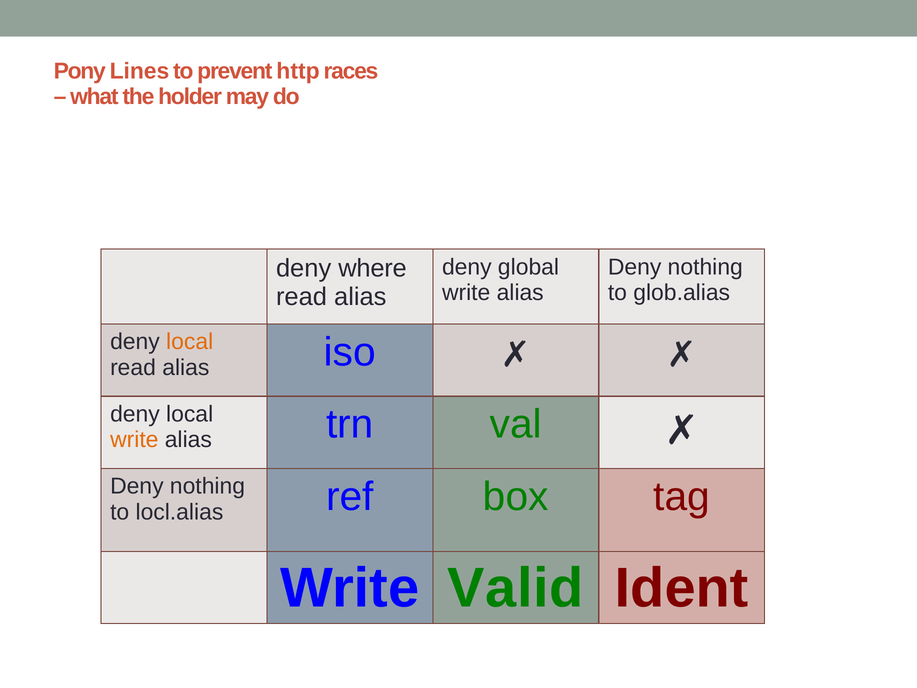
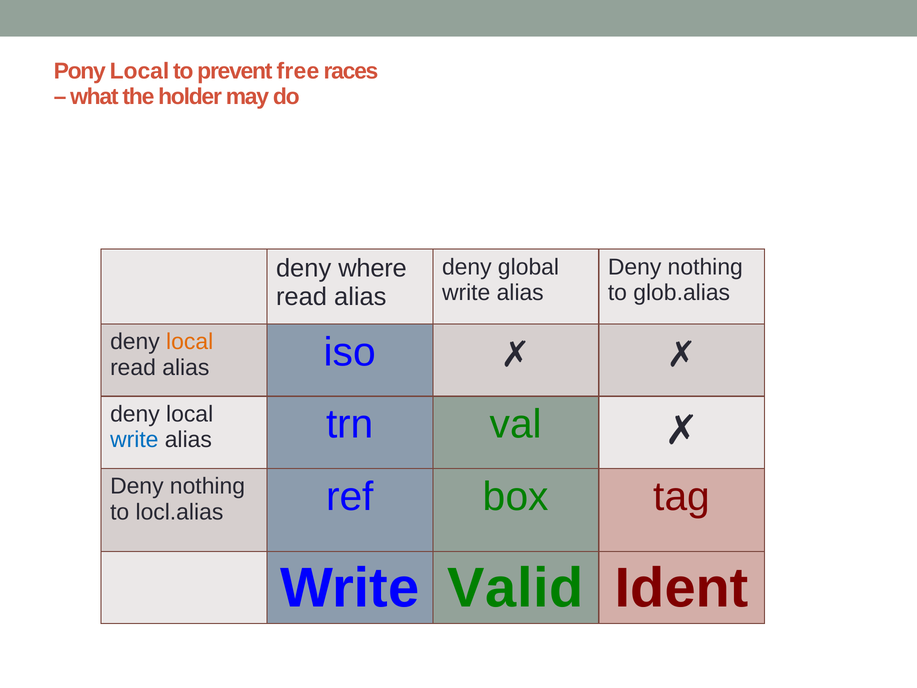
Pony Lines: Lines -> Local (139, 71)
http: http -> free (298, 71)
write colour: orange -> blue (134, 440)
